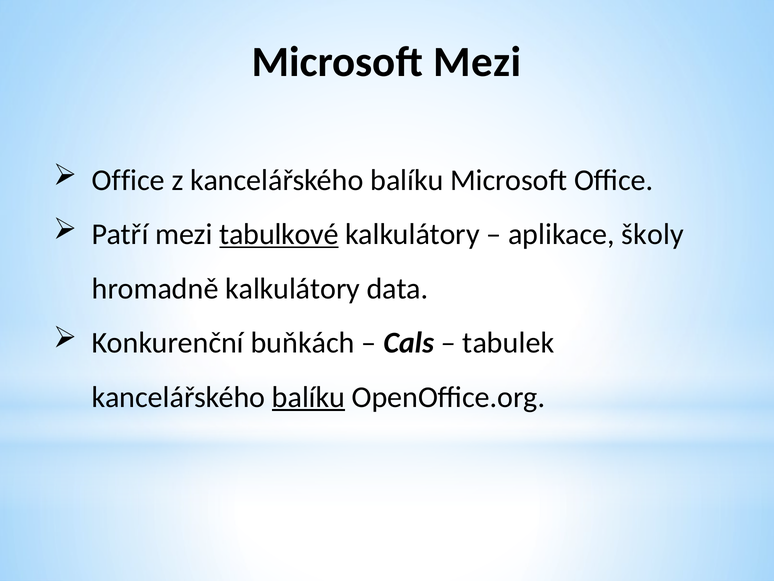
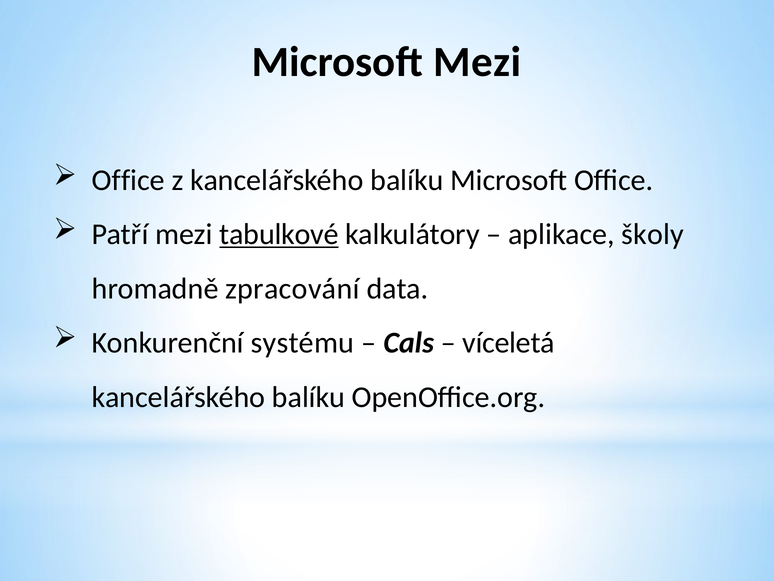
hromadně kalkulátory: kalkulátory -> zpracování (292, 288)
buňkách: buňkách -> systému (302, 343)
tabulek: tabulek -> víceletá (508, 343)
balíku underline: present -> none (309, 397)
